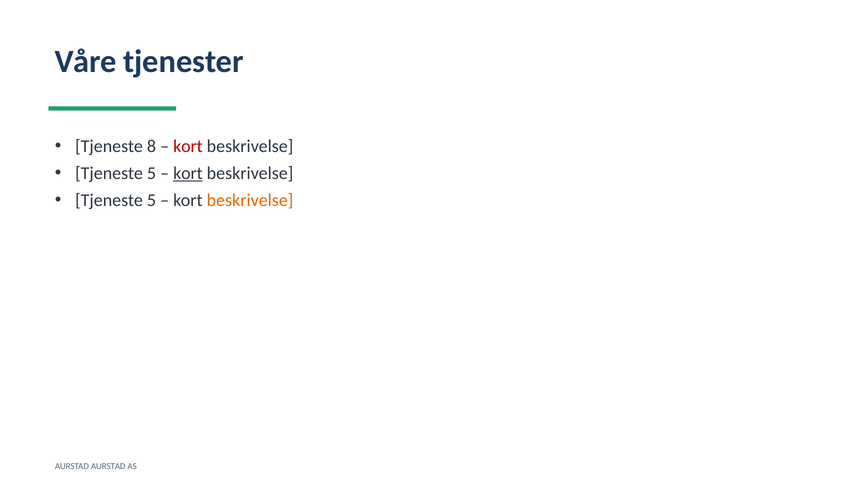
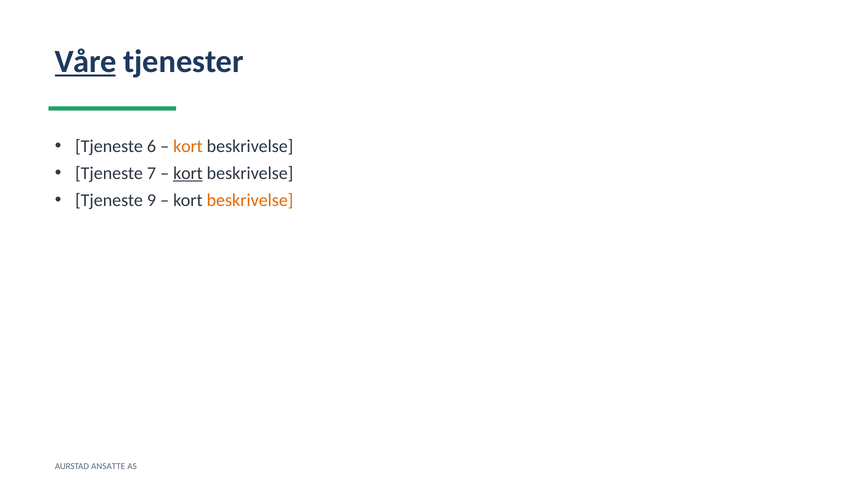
Våre underline: none -> present (86, 62)
8: 8 -> 6 (151, 146)
kort colour: red -> orange (188, 146)
5: 5 -> 7 (151, 173)
5: 5 -> 9 (151, 200)
AURSTAD AURSTAD: AURSTAD -> ANSATTE (108, 466)
